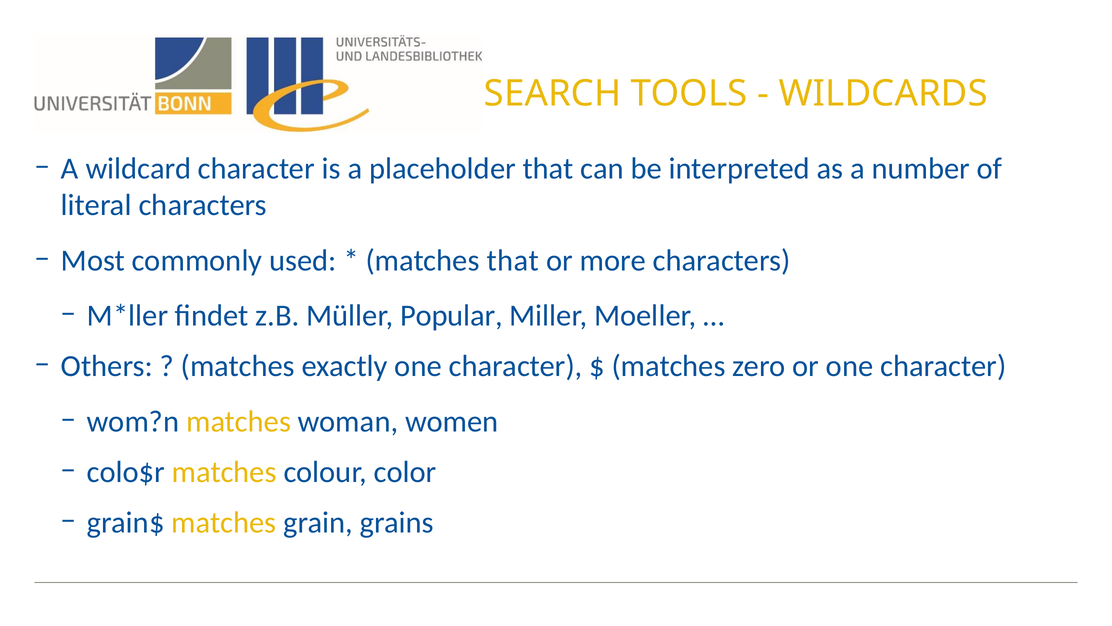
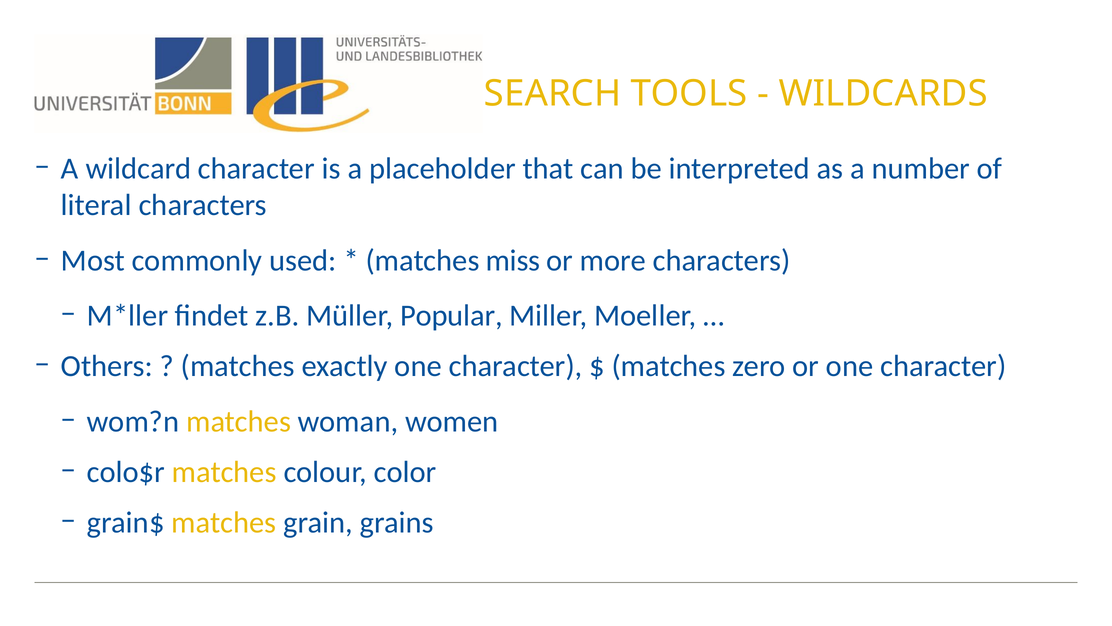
matches that: that -> miss (513, 260)
